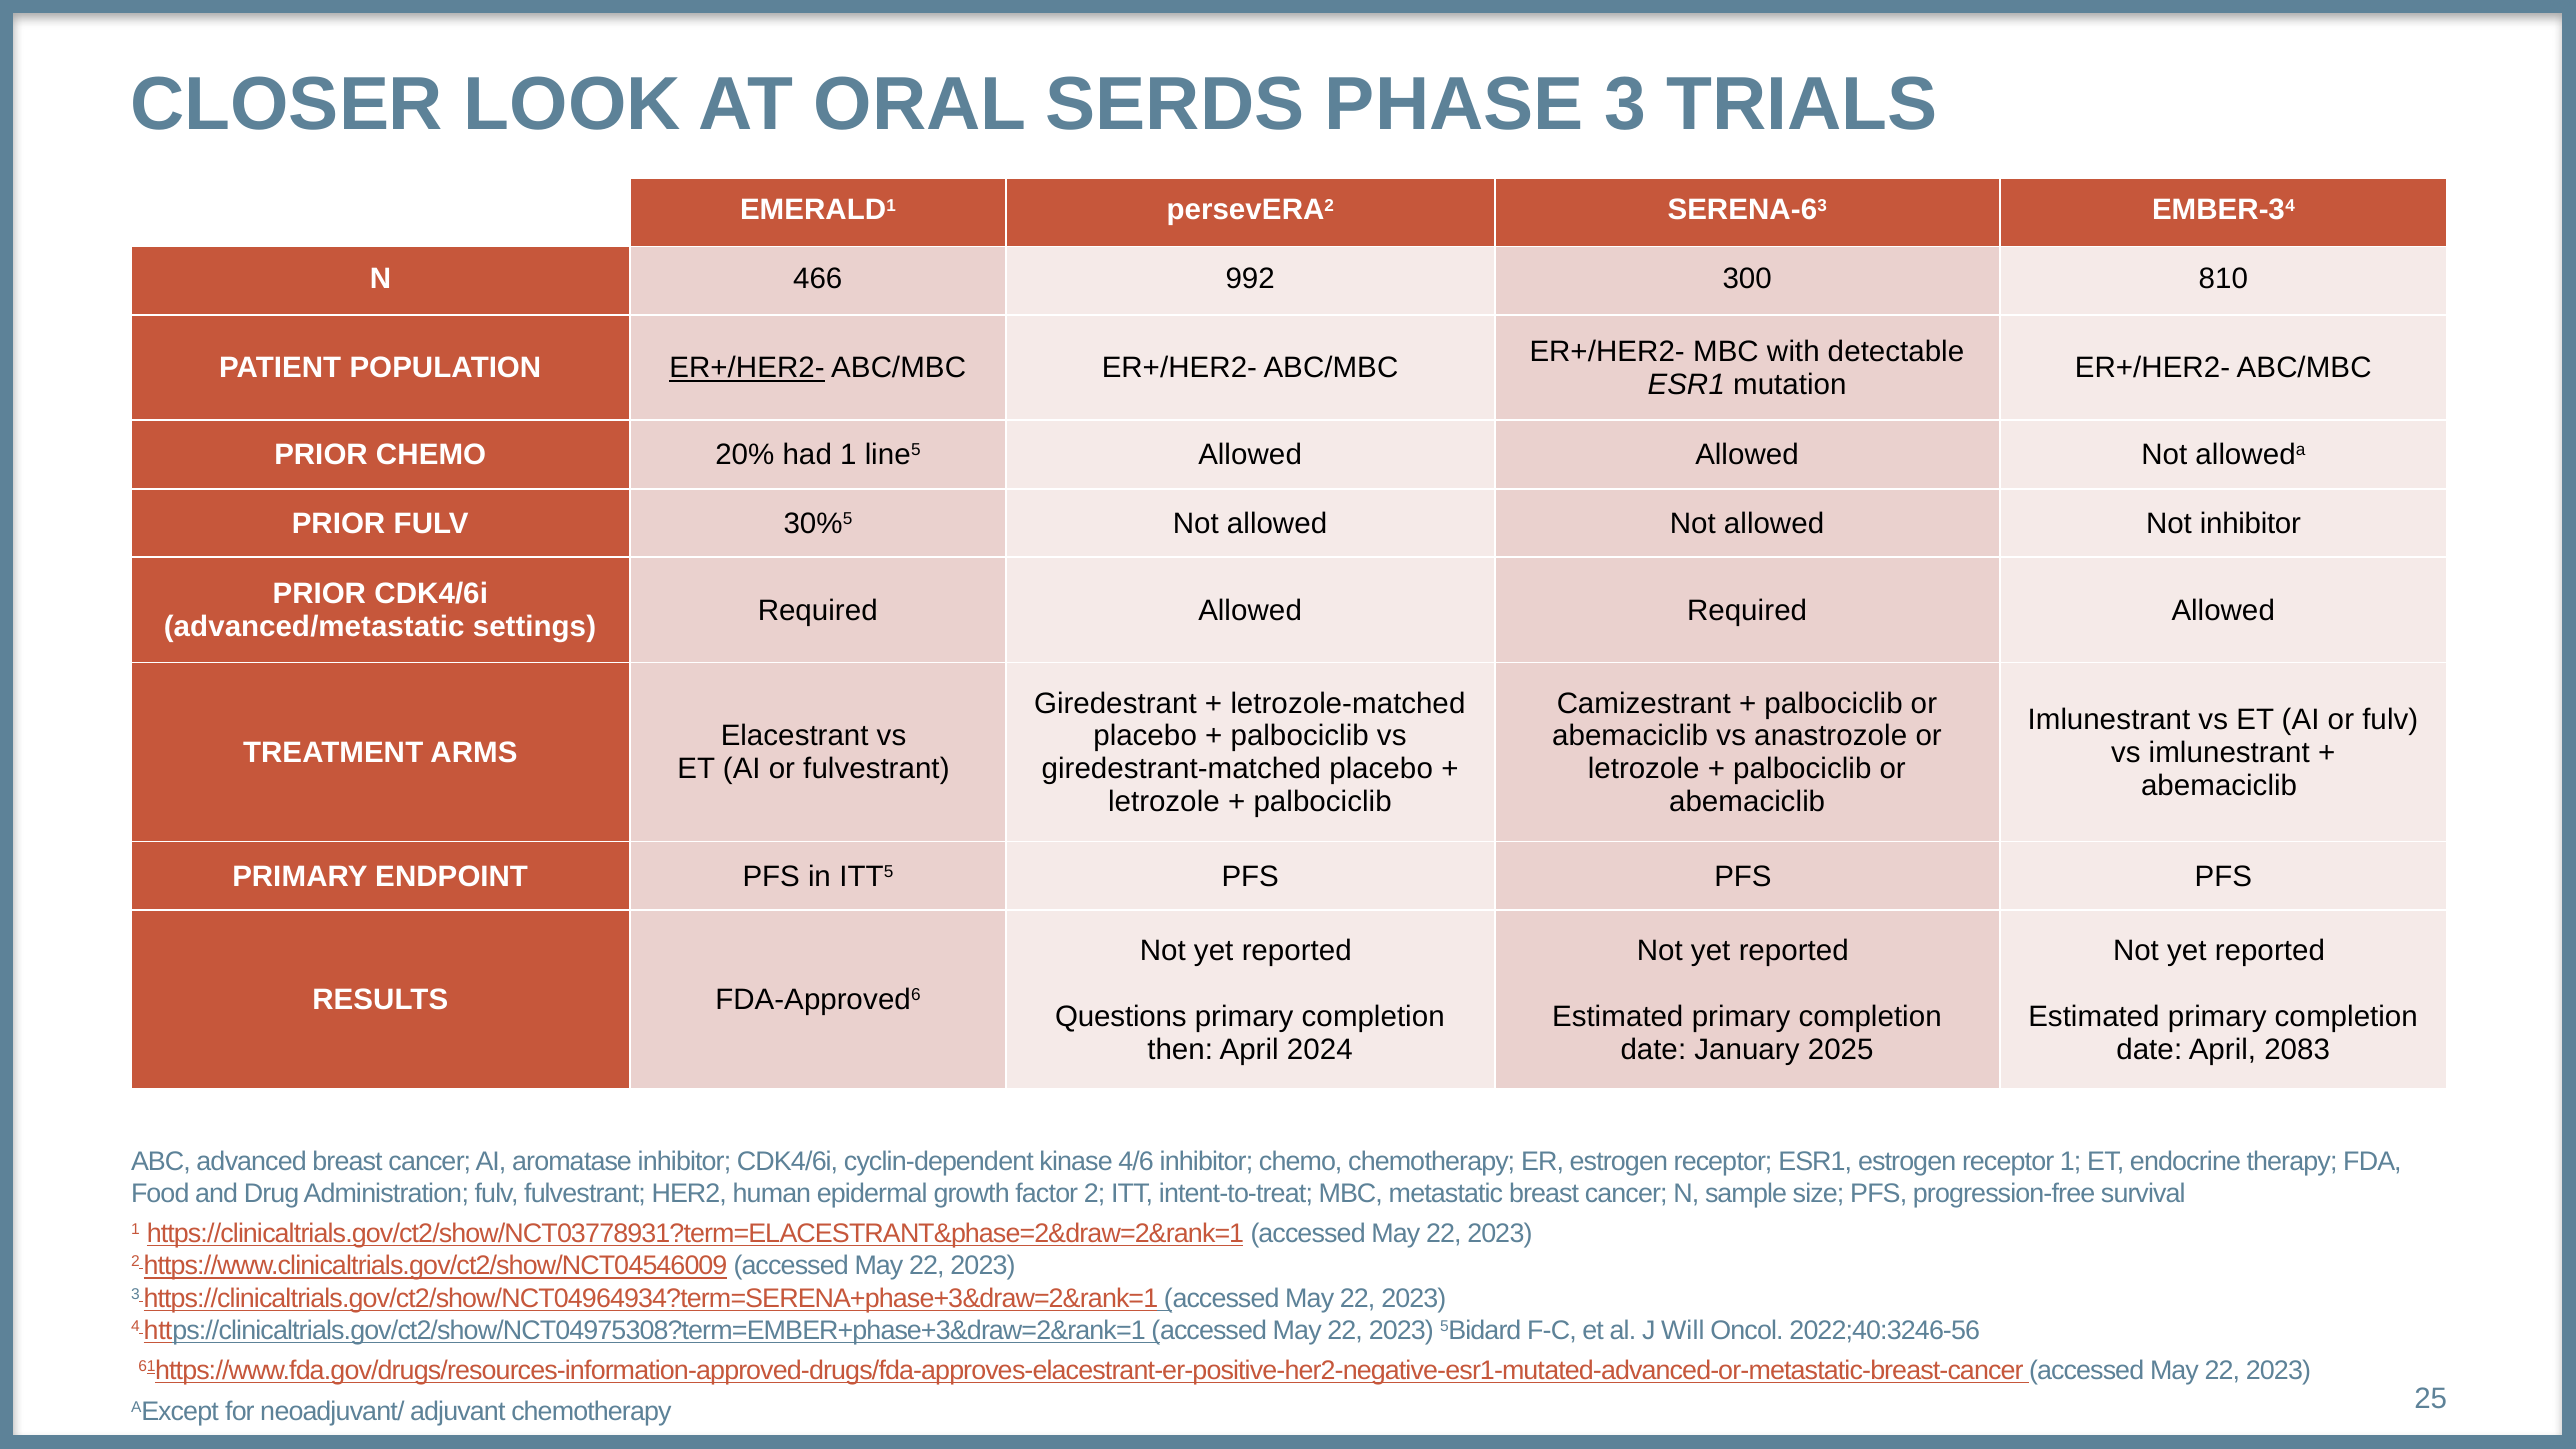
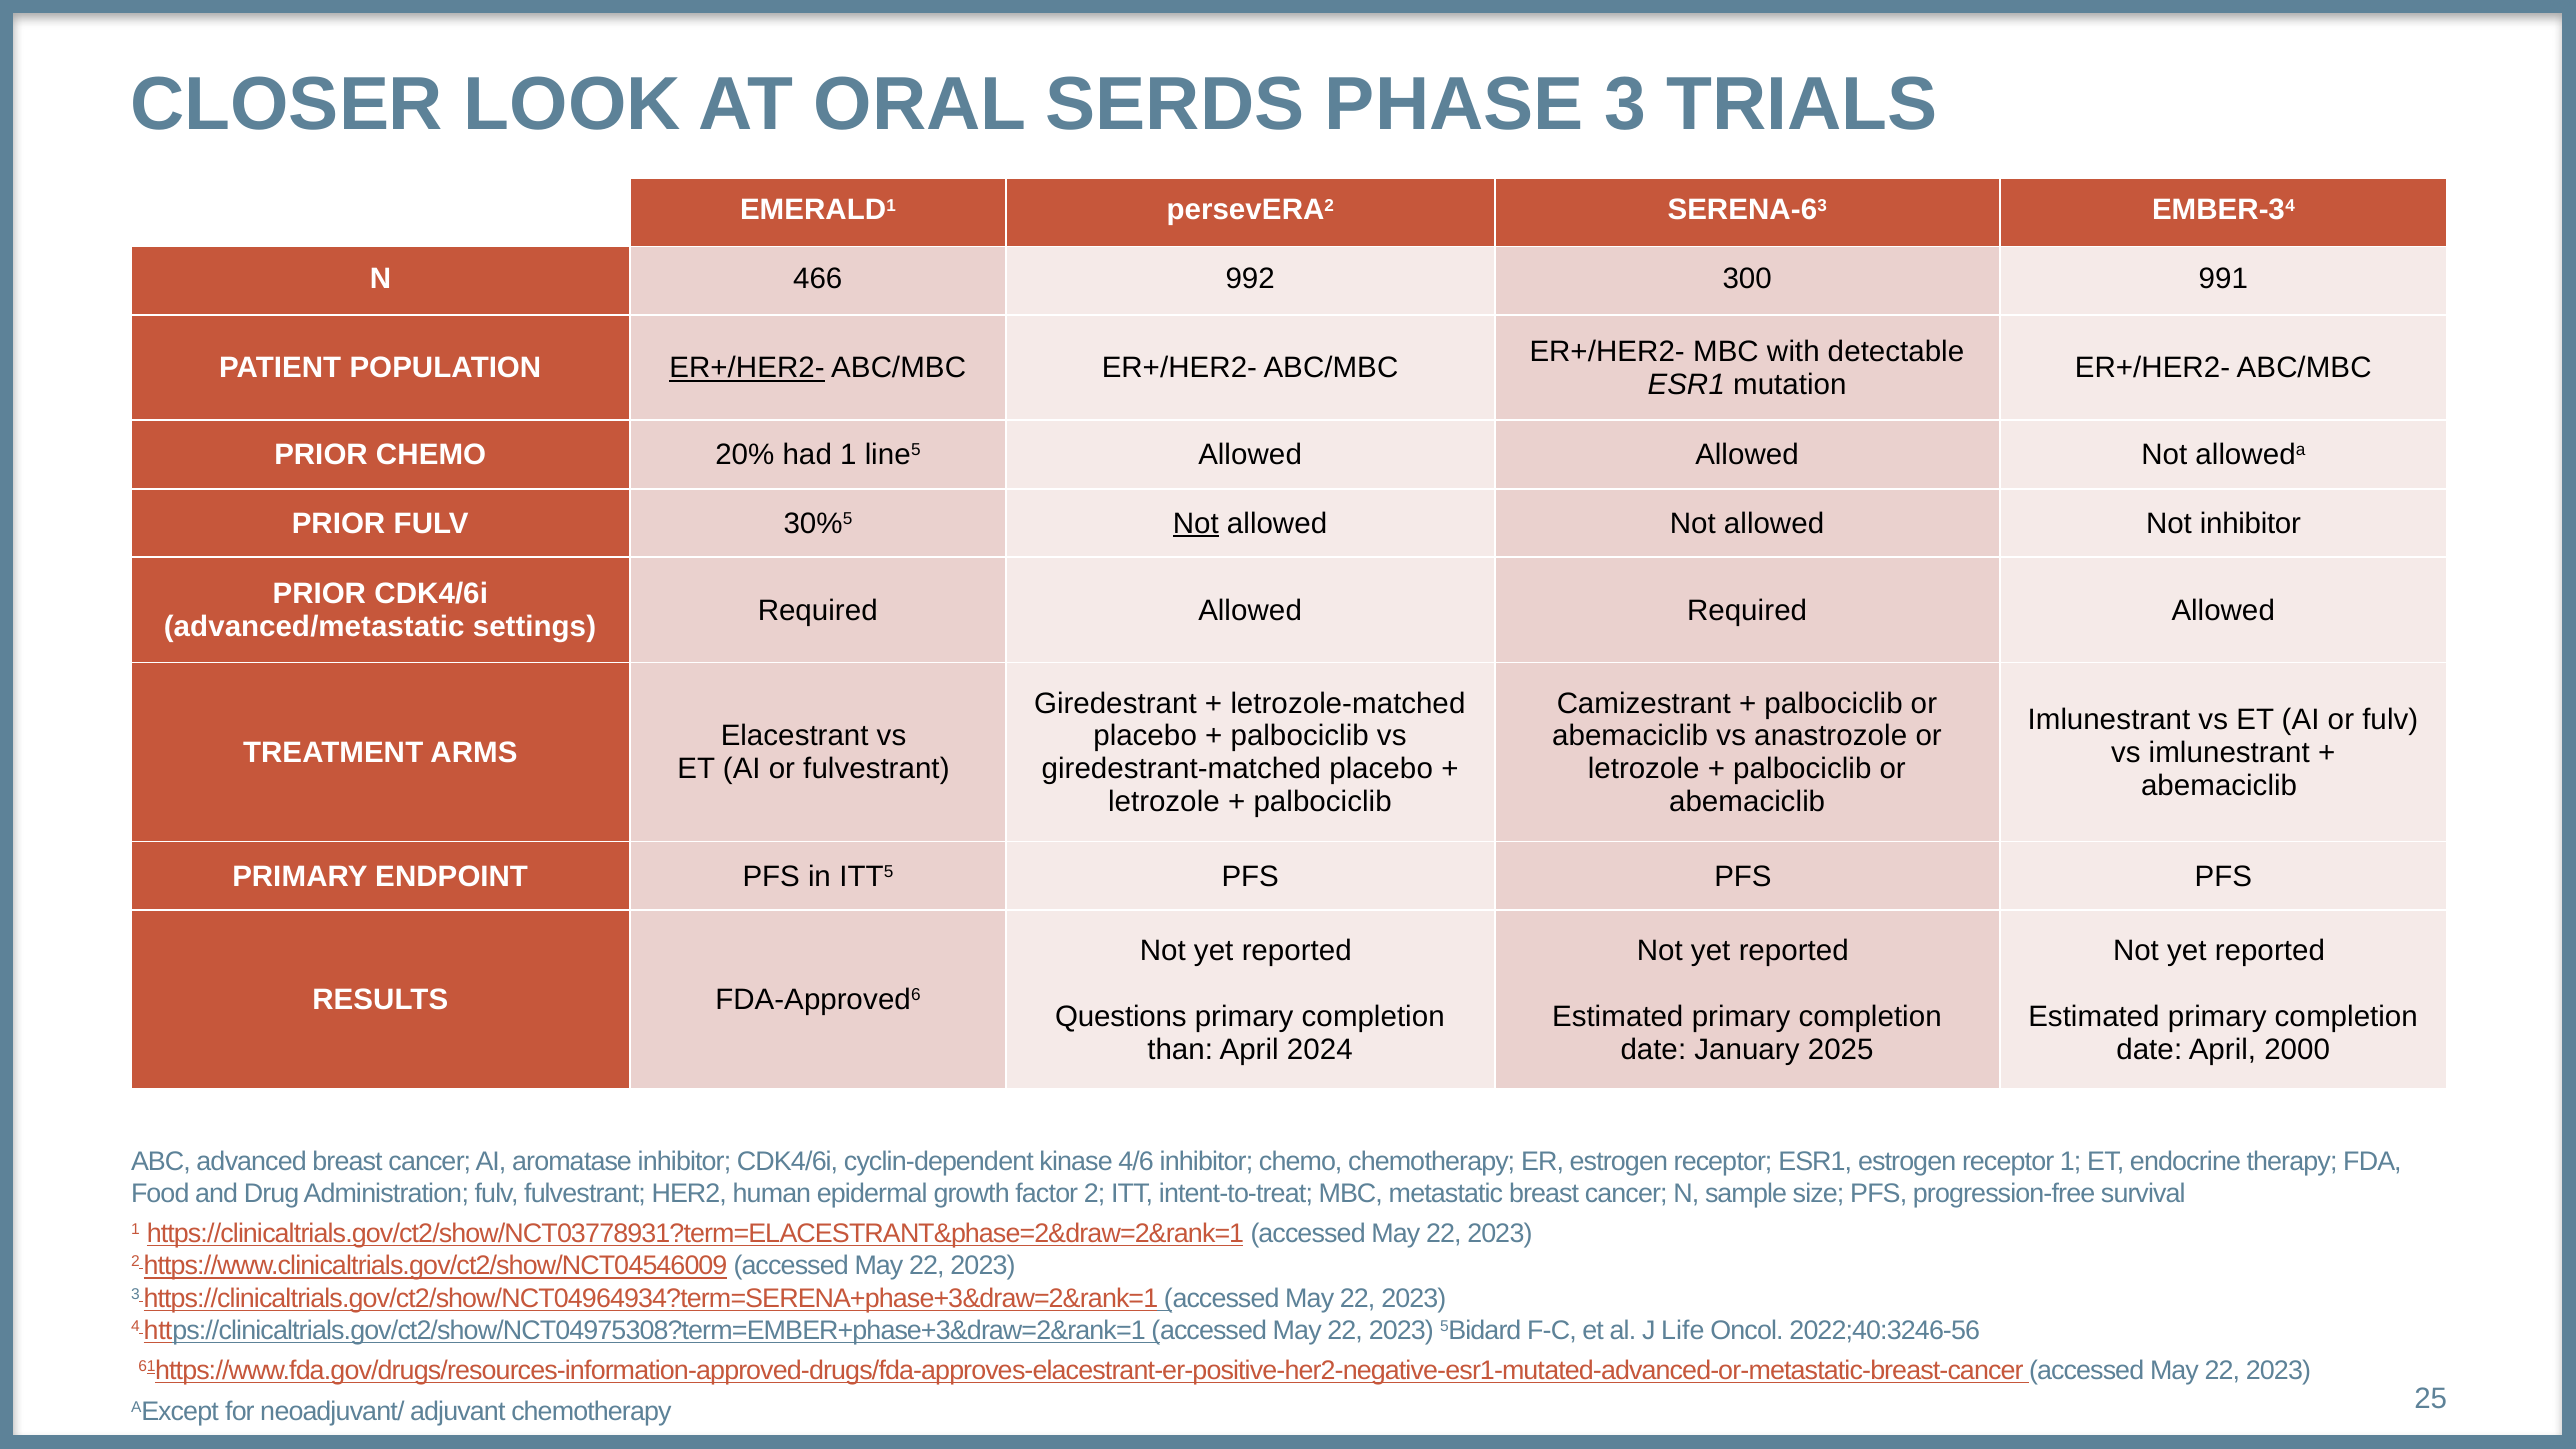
810: 810 -> 991 (2223, 279)
Not underline: none -> present (1196, 523)
then: then -> than (1180, 1049)
2083: 2083 -> 2000 (2297, 1049)
Will: Will -> Life (1683, 1331)
